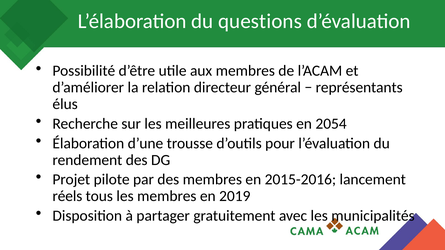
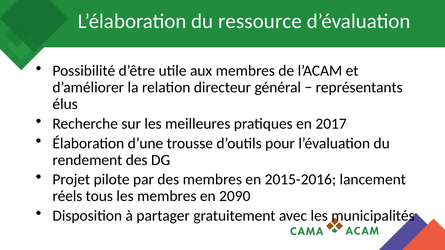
questions: questions -> ressource (260, 21)
2054: 2054 -> 2017 (331, 124)
2019: 2019 -> 2090 (235, 196)
